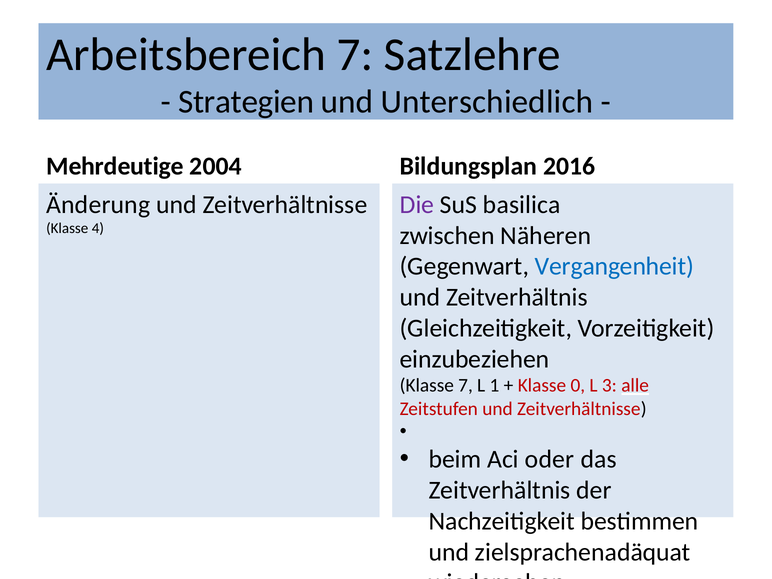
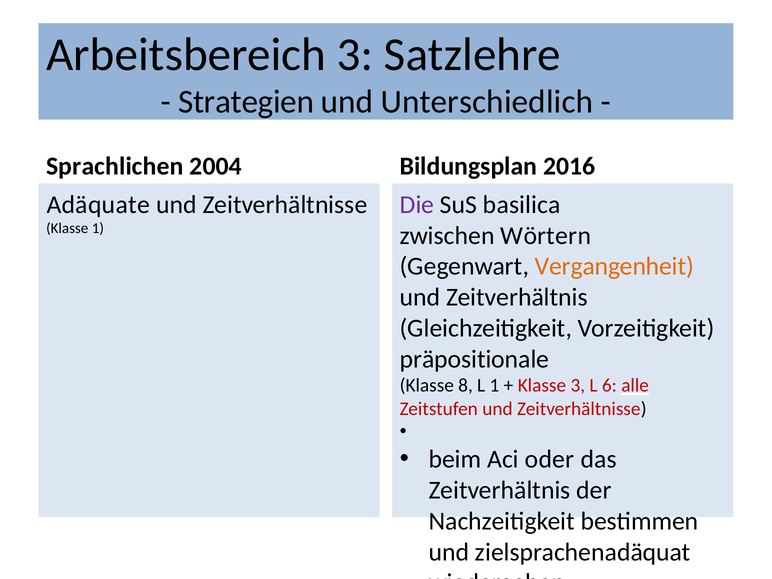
Arbeitsbereich 7: 7 -> 3 (355, 55)
Mehrdeutige: Mehrdeutige -> Sprachlichen (115, 166)
Änderung: Änderung -> Adäquate (98, 205)
Klasse 4: 4 -> 1 (98, 228)
Näheren: Näheren -> Wörtern (546, 236)
Vergangenheit colour: blue -> orange (614, 266)
einzubeziehen: einzubeziehen -> präpositionale (474, 359)
7: 7 -> 8 (466, 386)
Klasse 0: 0 -> 3 (578, 386)
3: 3 -> 6 (609, 386)
